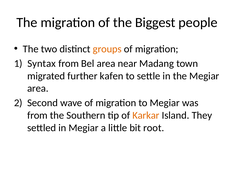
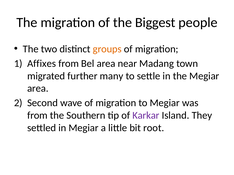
Syntax: Syntax -> Affixes (42, 64)
kafen: kafen -> many (112, 76)
Karkar colour: orange -> purple (146, 116)
